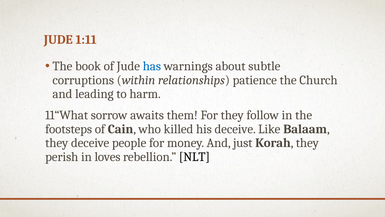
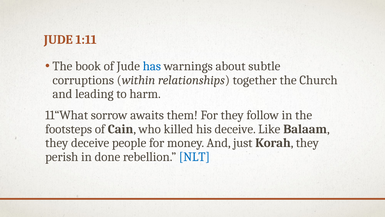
patience: patience -> together (255, 80)
loves: loves -> done (107, 156)
NLT colour: black -> blue (194, 156)
